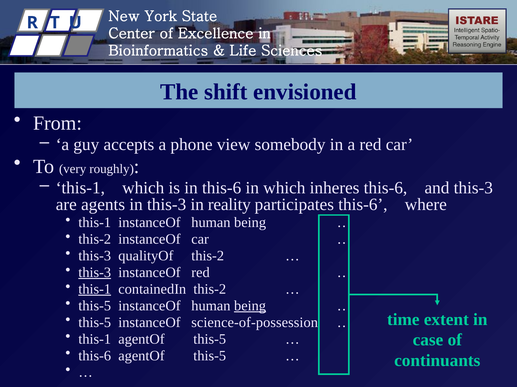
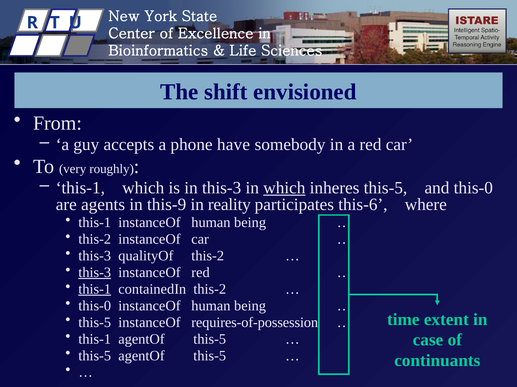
view: view -> have (233, 145)
in this-6: this-6 -> this-3 (222, 188)
which underline: none -> present (284, 188)
inheres this-6: this-6 -> this-5 (385, 188)
and this-3: this-3 -> this-0 (473, 188)
in this-3: this-3 -> this-9 (167, 205)
this-5: this-5 -> this-0 (95, 306)
being underline: present -> none (250, 306)
science-of-possession: science-of-possession -> requires-of-possession (255, 323)
this-6: this-6 -> this-5 (95, 356)
